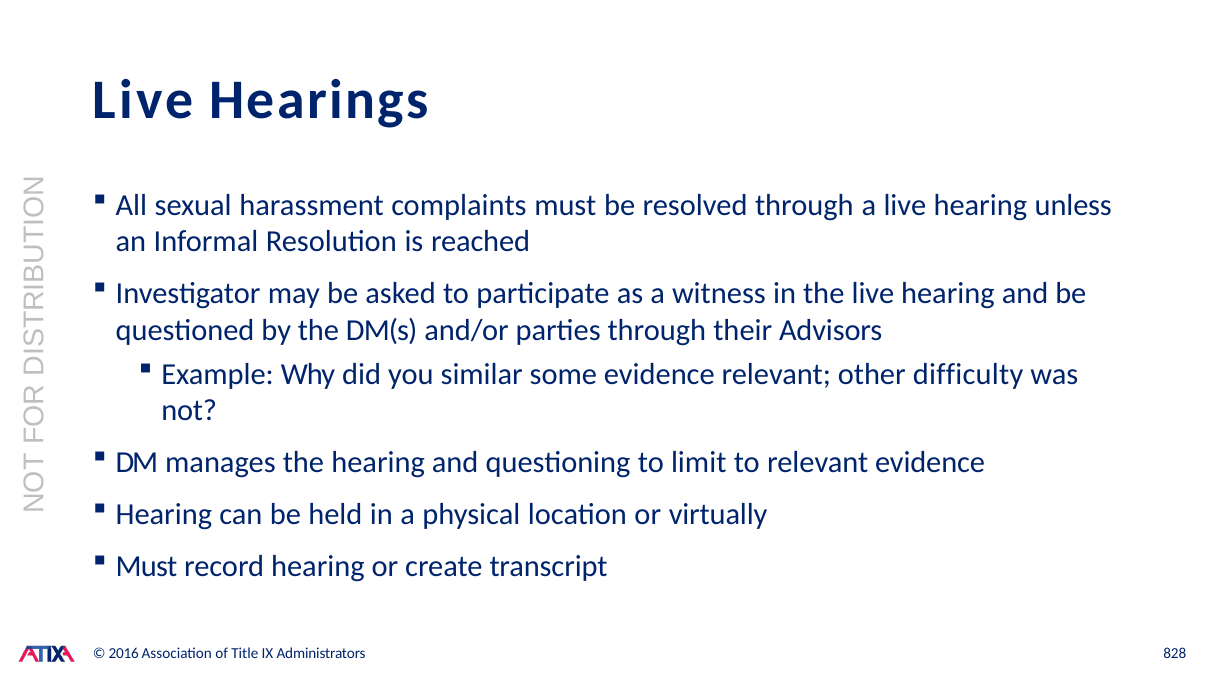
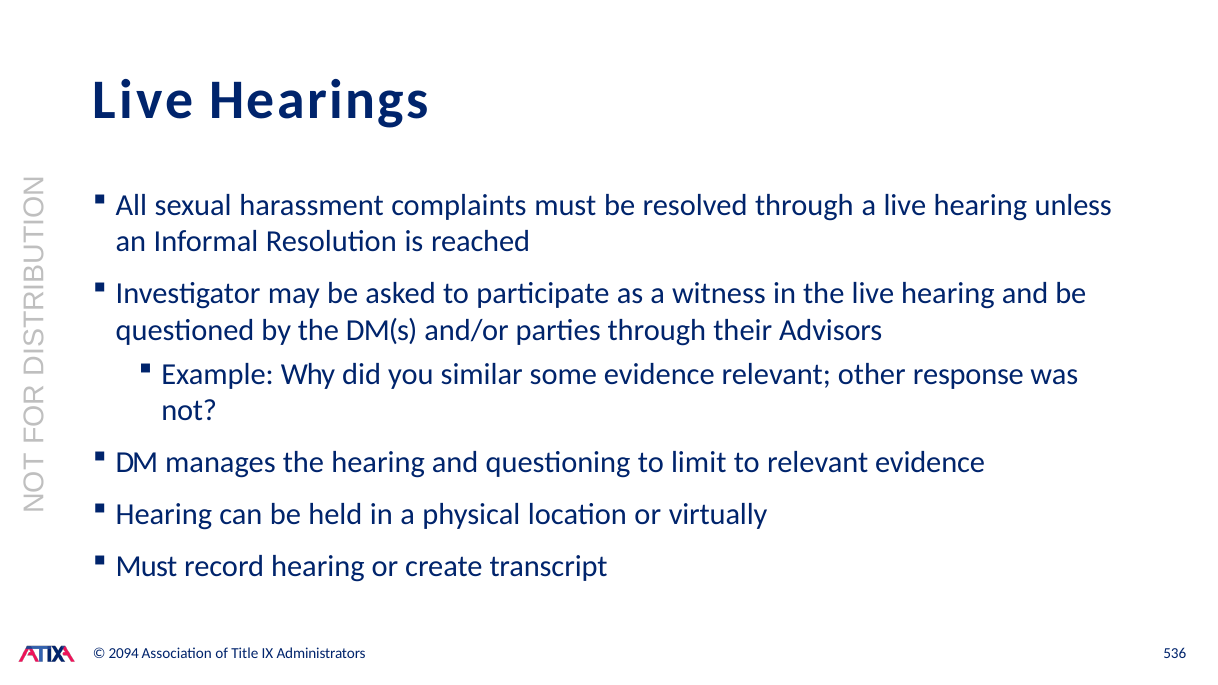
difficulty: difficulty -> response (968, 374)
2016: 2016 -> 2094 (124, 653)
828: 828 -> 536 (1175, 653)
